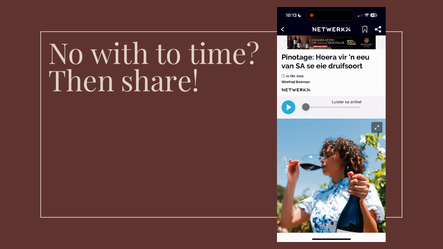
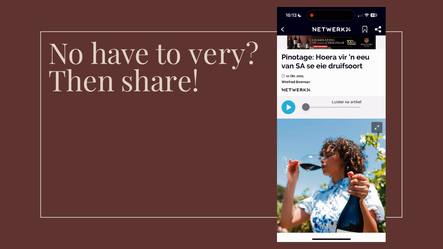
with: with -> have (120, 55)
time: time -> very (224, 55)
